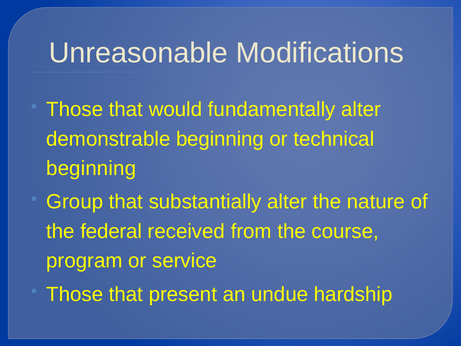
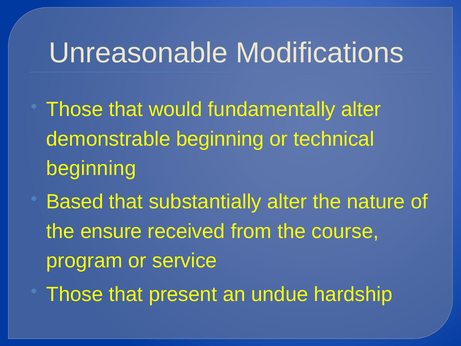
Group: Group -> Based (75, 202)
federal: federal -> ensure (111, 231)
